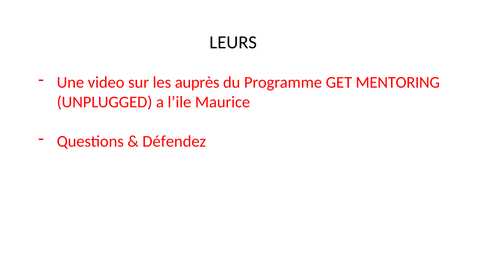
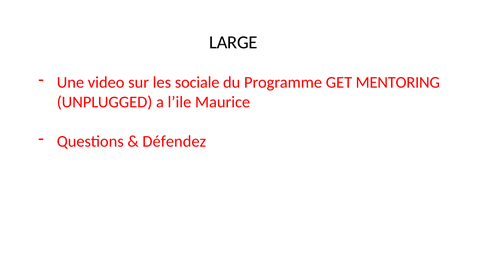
LEURS: LEURS -> LARGE (233, 42)
auprès: auprès -> sociale (197, 82)
